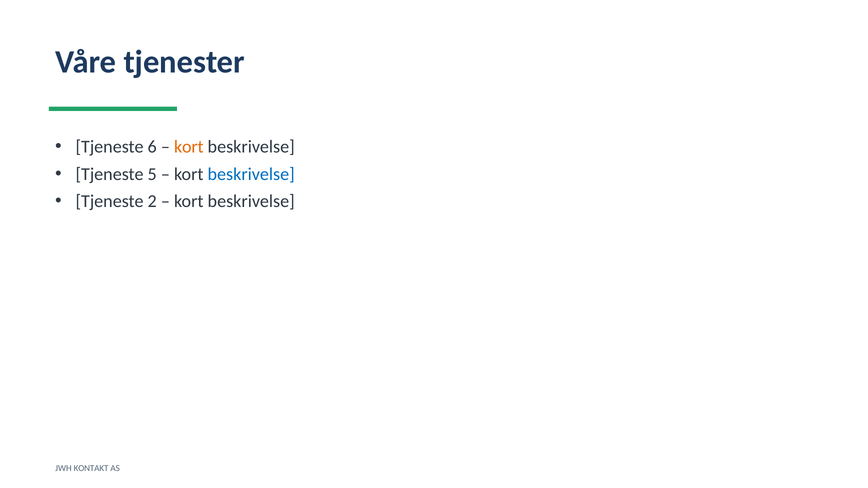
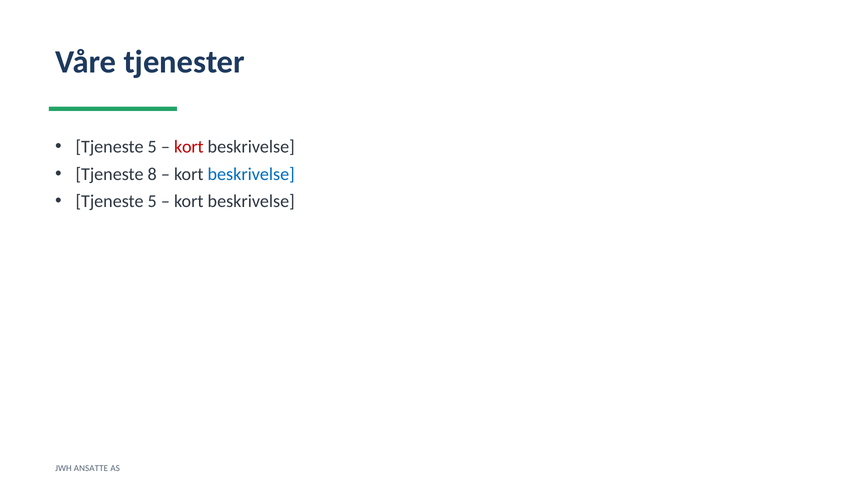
6: 6 -> 5 (152, 147)
kort colour: orange -> red (189, 147)
5: 5 -> 8 (152, 174)
2: 2 -> 5 (152, 201)
KONTAKT: KONTAKT -> ANSATTE (91, 468)
